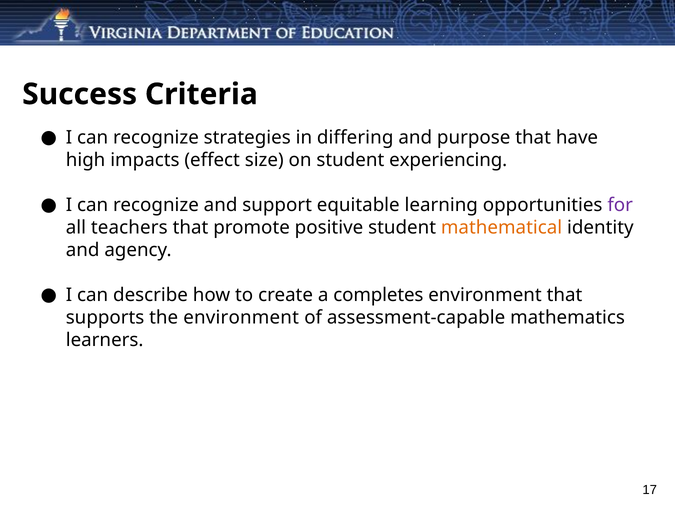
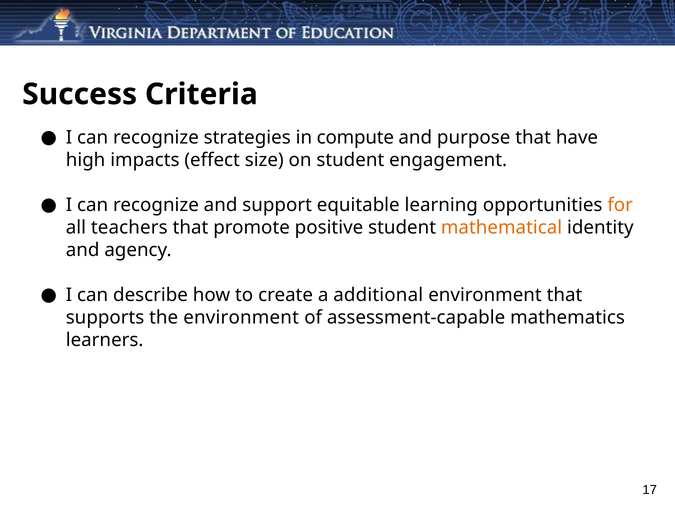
differing: differing -> compute (355, 137)
experiencing: experiencing -> engagement (448, 160)
for colour: purple -> orange (620, 205)
completes: completes -> additional (378, 295)
